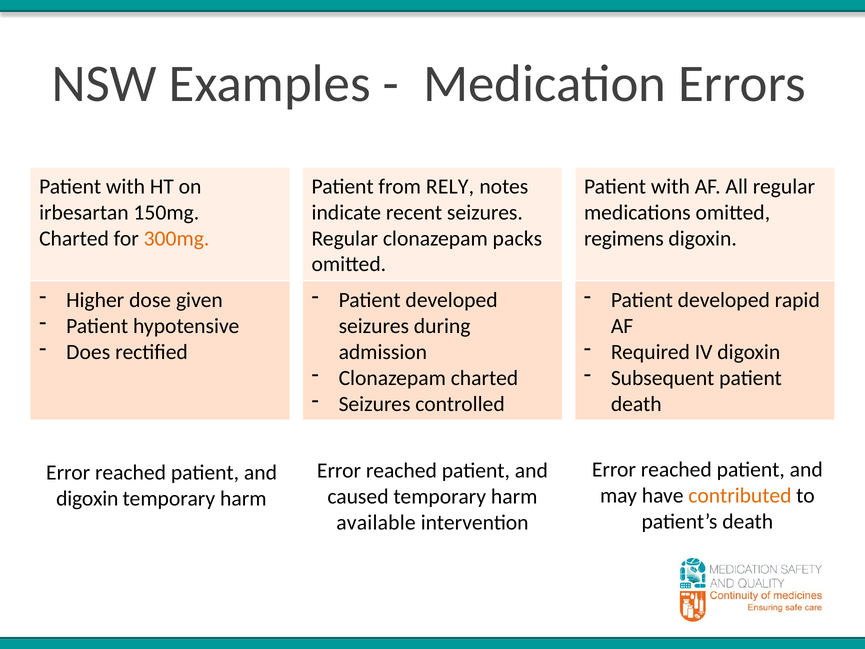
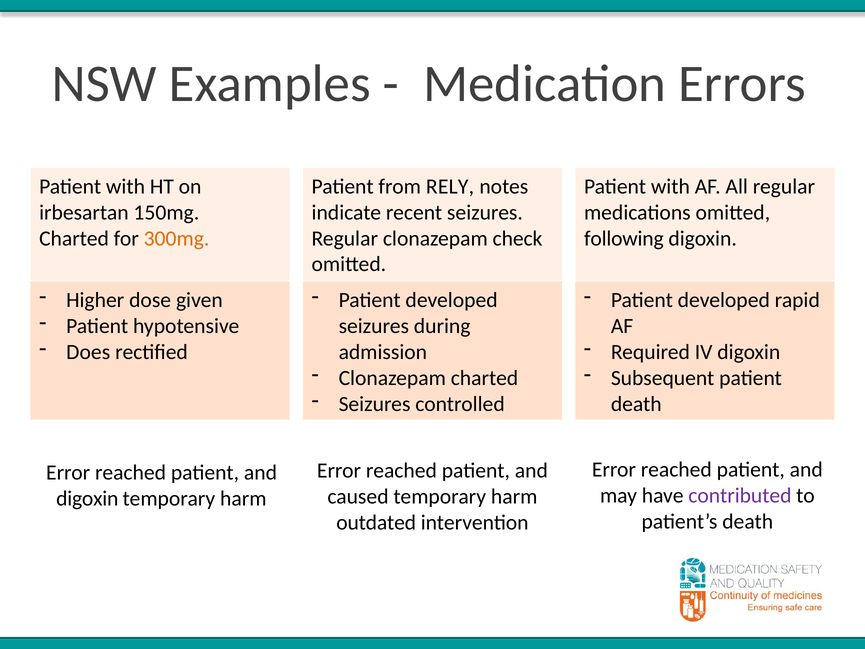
packs: packs -> check (517, 238)
regimens: regimens -> following (624, 238)
contributed colour: orange -> purple (740, 495)
available: available -> outdated (376, 523)
